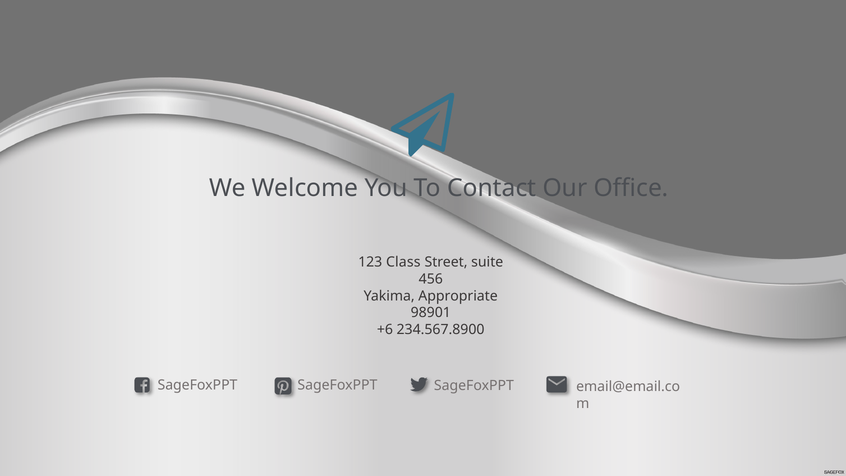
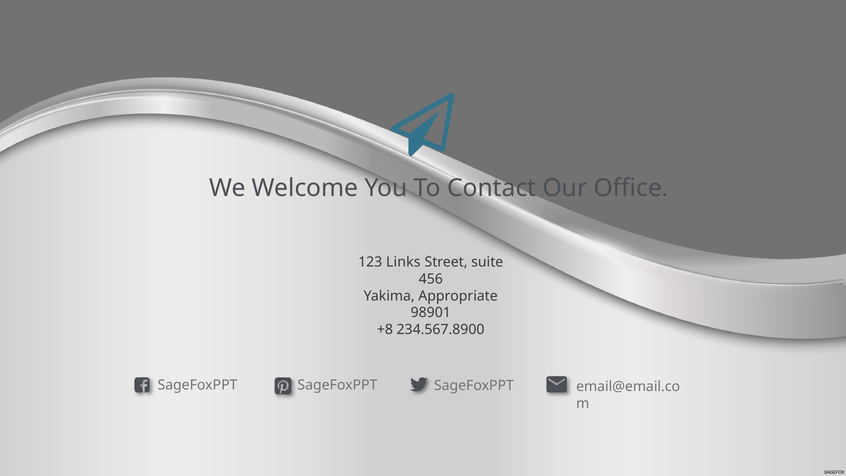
Class: Class -> Links (403, 262)
+6: +6 -> +8 (385, 330)
